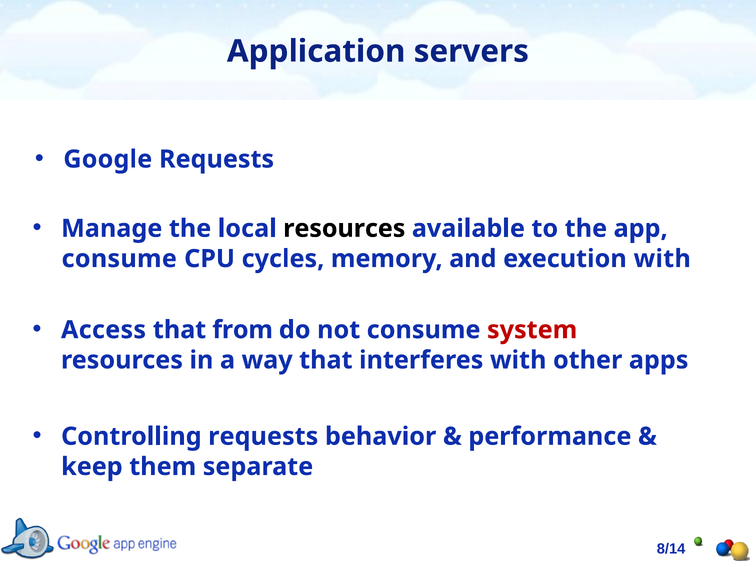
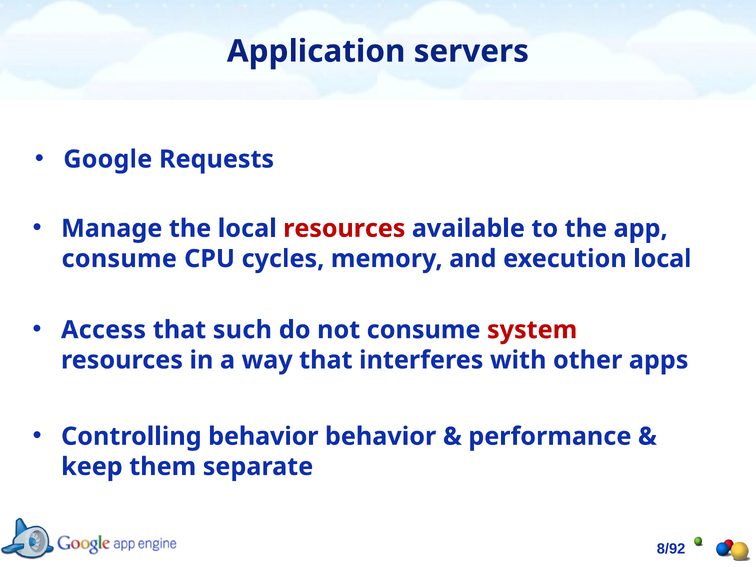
resources colour: black -> red (344, 229)
execution with: with -> local (662, 259)
from: from -> such (242, 330)
Controlling requests: requests -> behavior (263, 436)
8/14: 8/14 -> 8/92 (671, 549)
